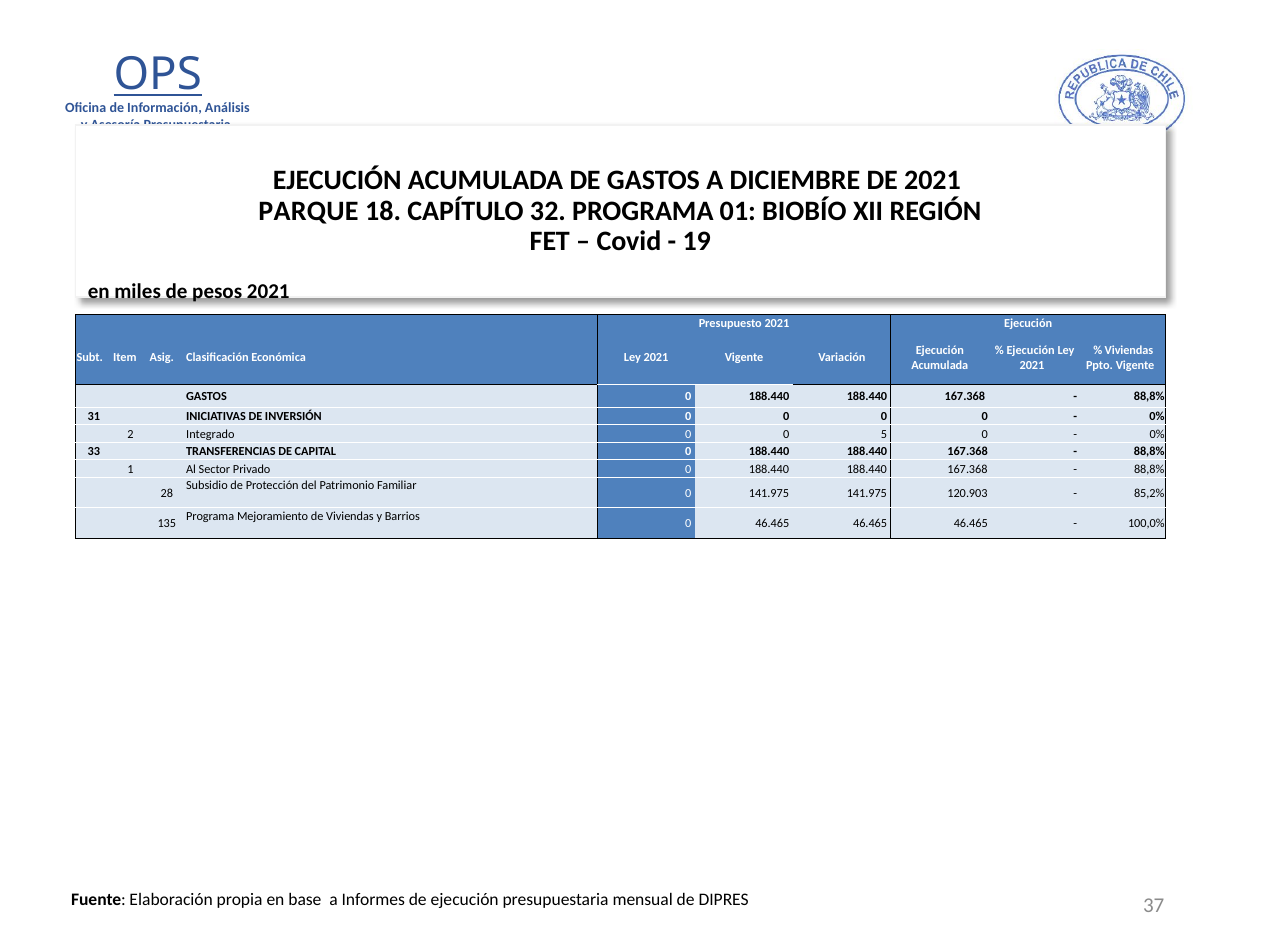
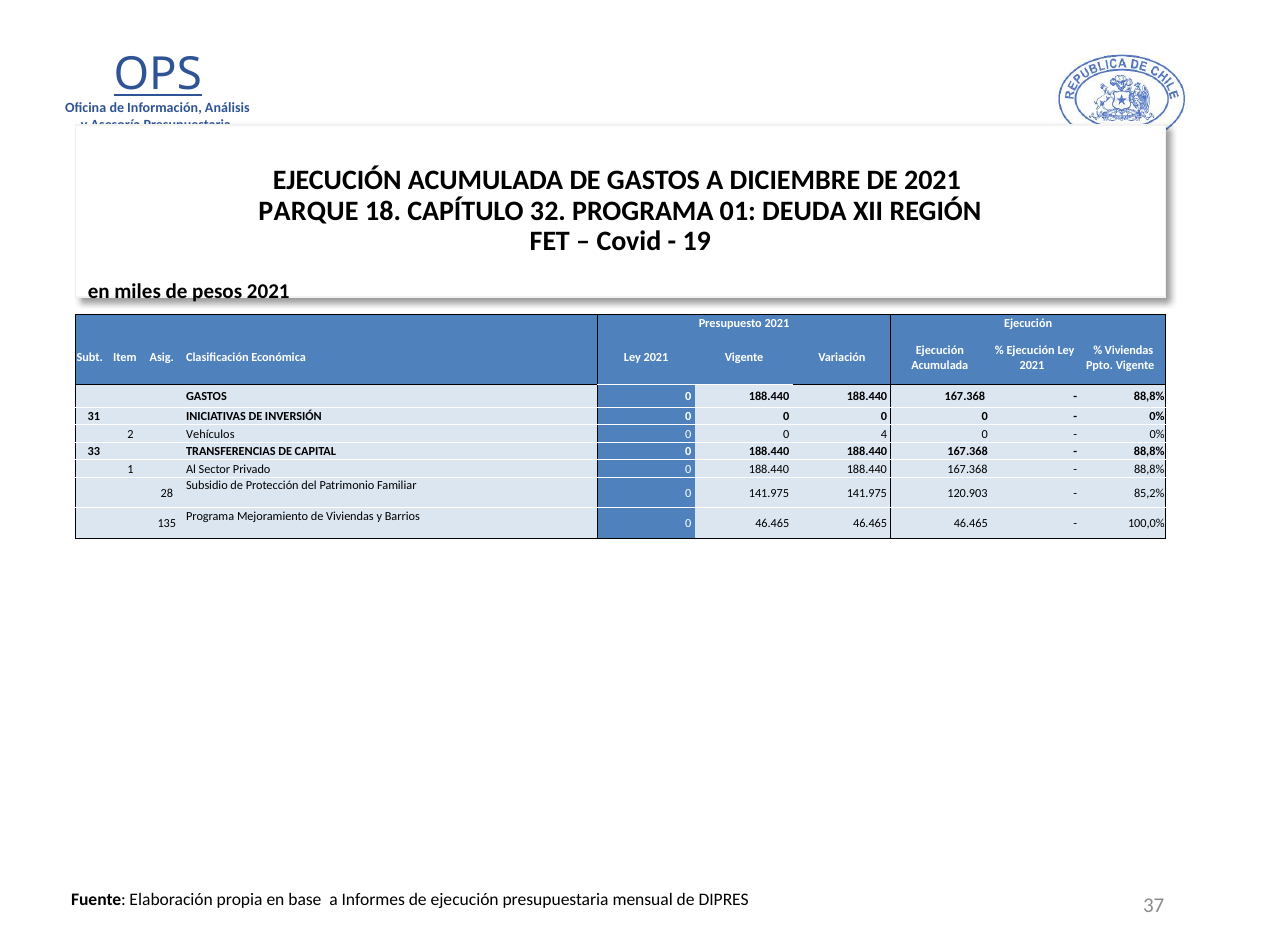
BIOBÍO: BIOBÍO -> DEUDA (804, 211)
Integrado: Integrado -> Vehículos (210, 434)
5: 5 -> 4 (884, 434)
